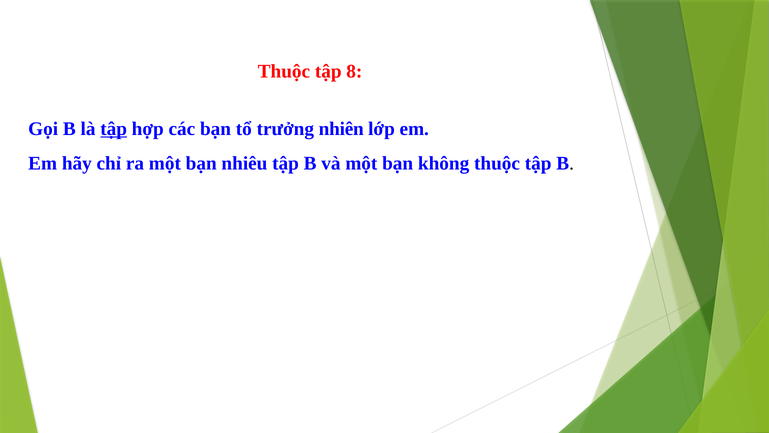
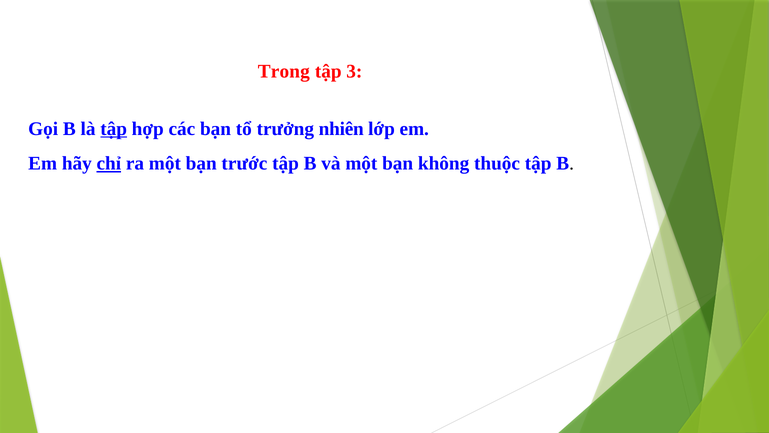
Thuộc: Thuộc -> Trong (284, 71)
8: 8 -> 3 (354, 71)
chỉ underline: none -> present (109, 163)
nhiêu: nhiêu -> trước (244, 163)
